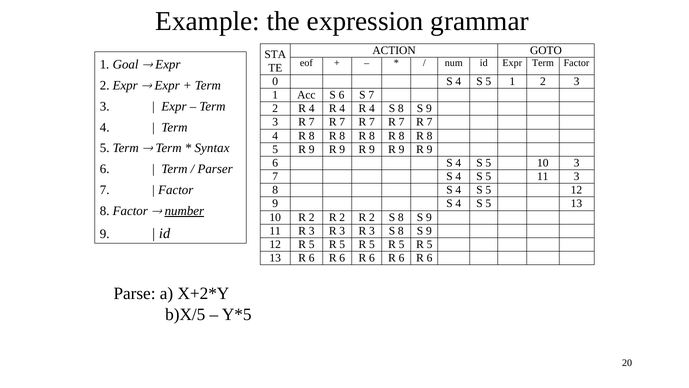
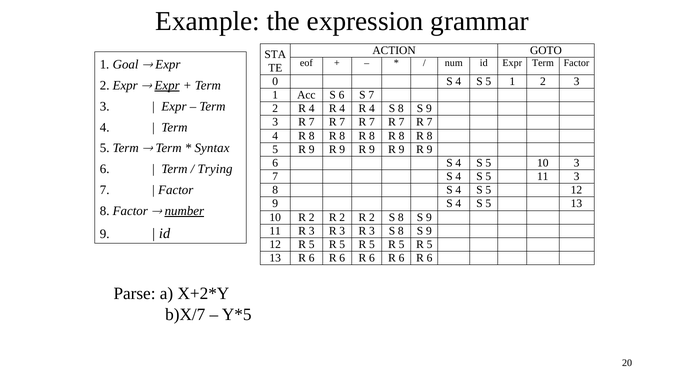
Expr underline: none -> present (167, 85)
Parser: Parser -> Trying (215, 169)
b)X/5: b)X/5 -> b)X/7 (185, 314)
